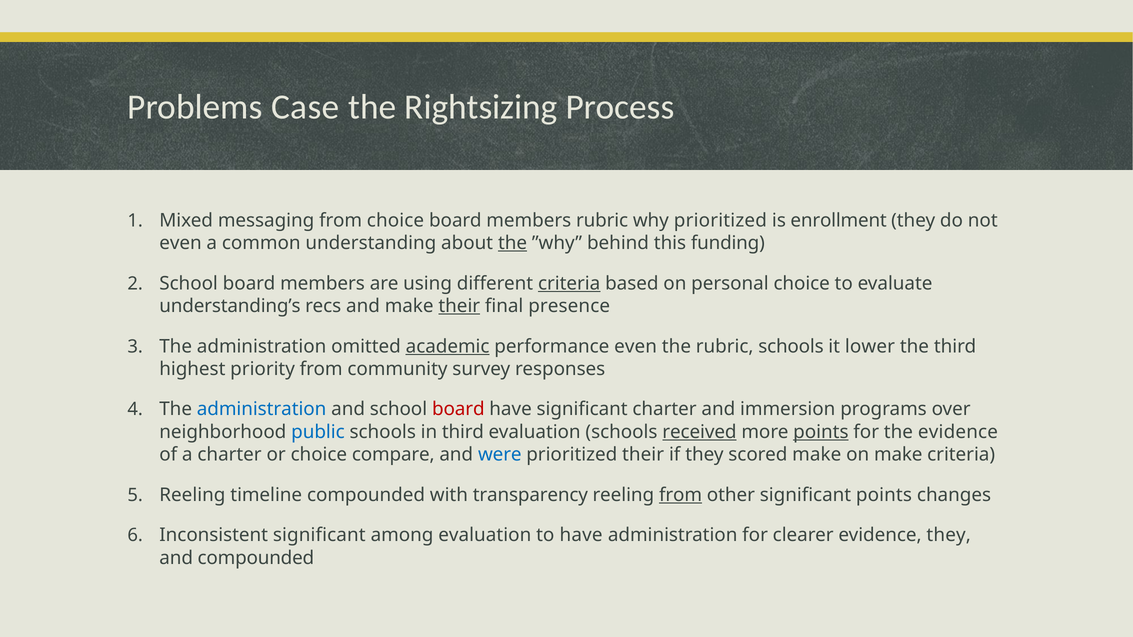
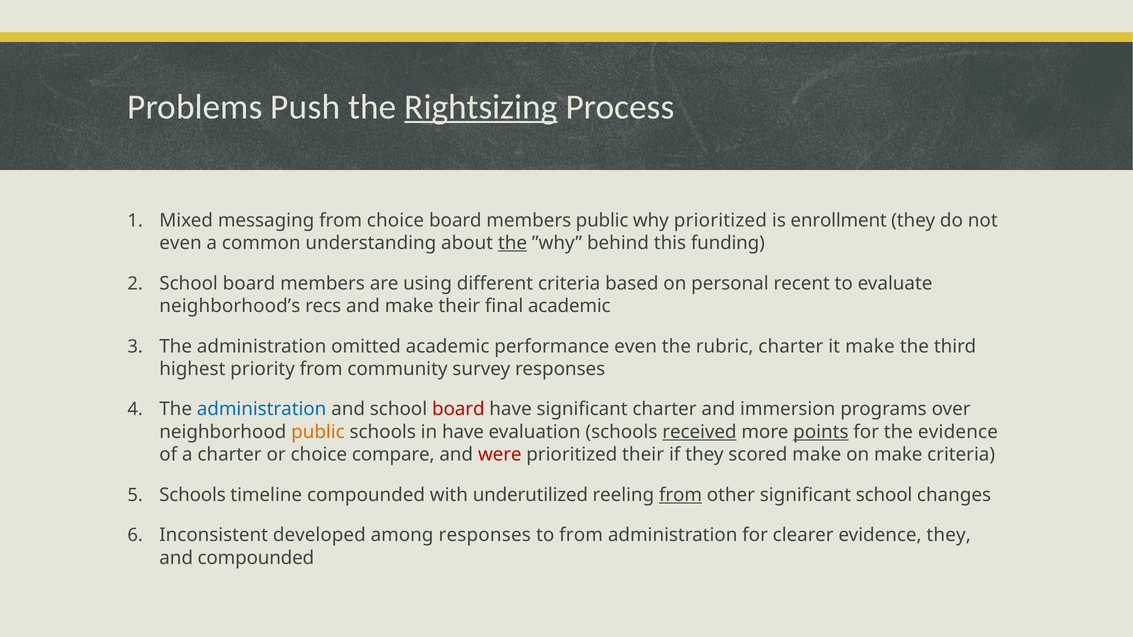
Case: Case -> Push (305, 107)
Rightsizing underline: none -> present (481, 107)
members rubric: rubric -> public (602, 220)
criteria underline: present -> none (569, 283)
personal choice: choice -> recent (802, 283)
understanding’s: understanding’s -> neighborhood’s (230, 306)
their underline: present -> none (459, 306)
final presence: presence -> academic (569, 306)
academic underline: present -> none (448, 346)
rubric schools: schools -> charter (791, 346)
it lower: lower -> make (870, 346)
public colour: blue -> orange (318, 432)
in third: third -> have (463, 432)
were colour: blue -> red (500, 455)
Reeling: Reeling -> Schools (192, 495)
transparency: transparency -> underutilized (530, 495)
significant points: points -> school (884, 495)
Inconsistent significant: significant -> developed (319, 535)
among evaluation: evaluation -> responses (485, 535)
to have: have -> from (581, 535)
